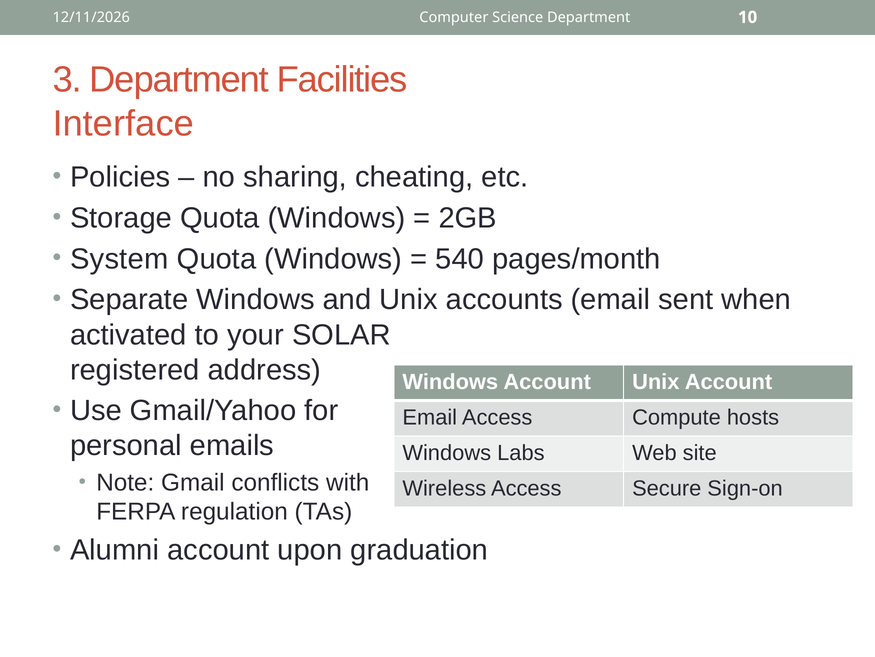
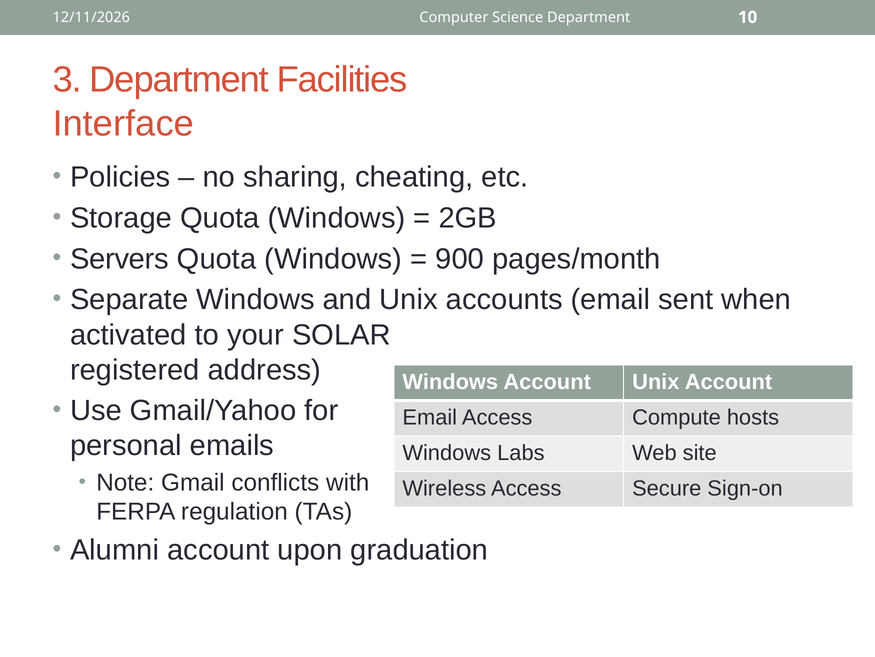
System: System -> Servers (119, 259)
540: 540 -> 900 (460, 259)
